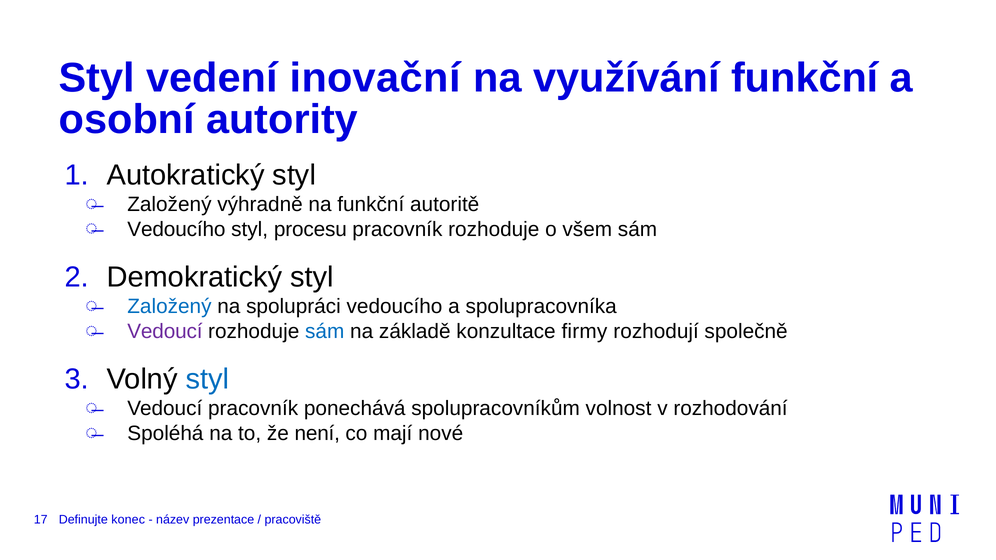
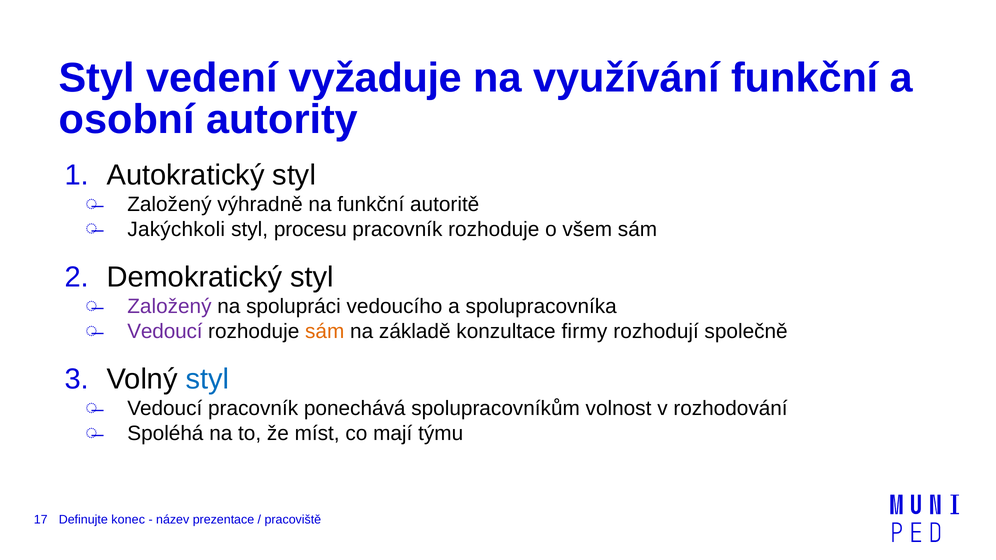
inovační: inovační -> vyžaduje (376, 78)
Vedoucího: Vedoucího -> Jakýchkoli (176, 229)
Založený colour: blue -> purple (169, 307)
sám colour: blue -> orange (325, 332)
není: není -> míst (317, 434)
nové: nové -> týmu (441, 434)
